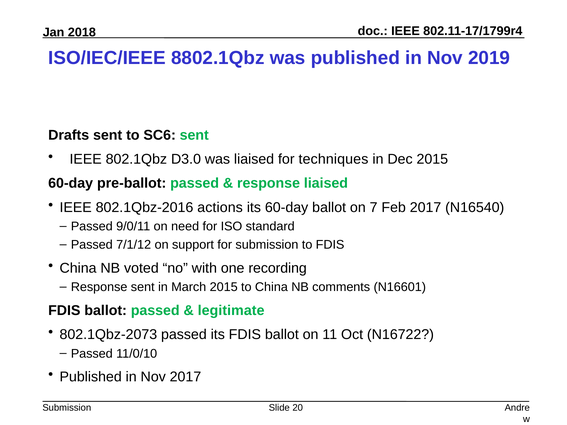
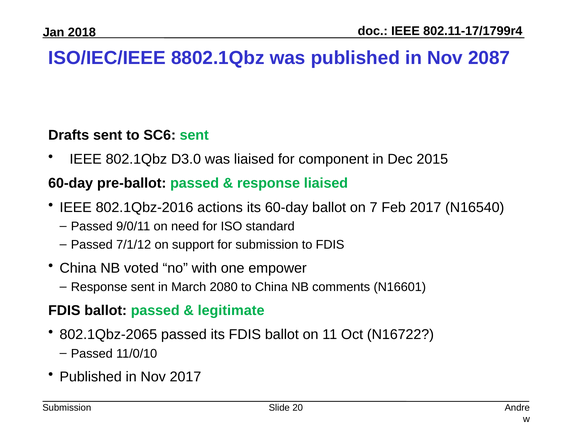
2019: 2019 -> 2087 (489, 58)
techniques: techniques -> component (334, 159)
recording: recording -> empower (278, 268)
March 2015: 2015 -> 2080 (224, 287)
802.1Qbz-2073: 802.1Qbz-2073 -> 802.1Qbz-2065 (108, 335)
